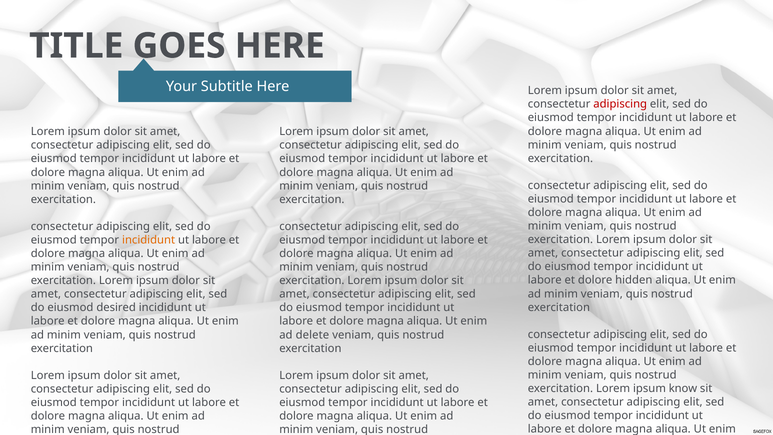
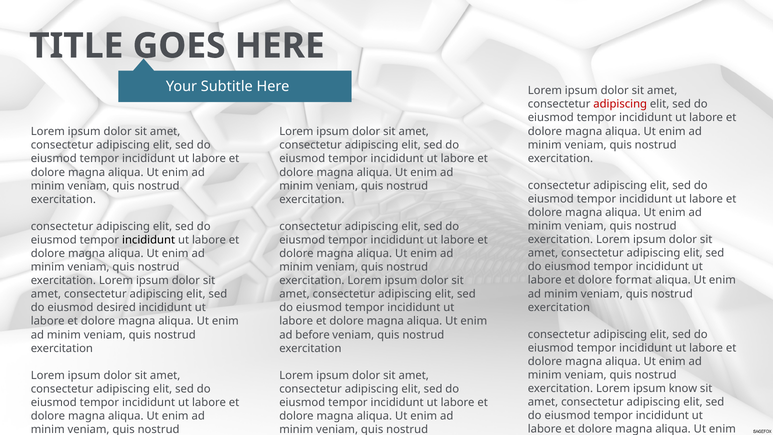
incididunt colour: orange -> black (149, 240)
hidden: hidden -> format (634, 280)
delete: delete -> before (313, 335)
